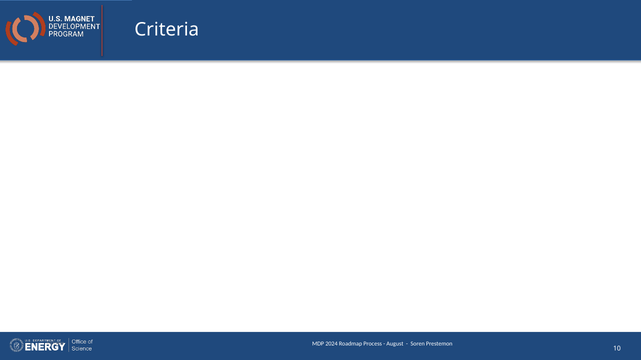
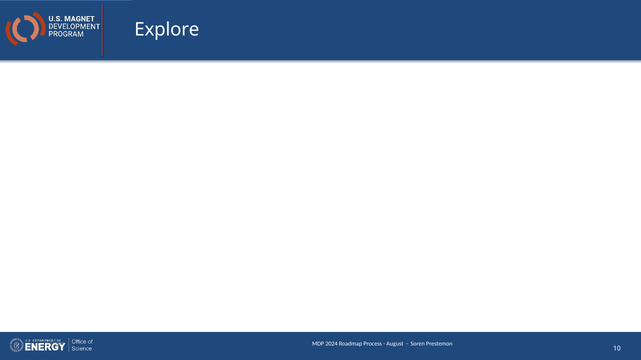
Criteria: Criteria -> Explore (167, 30)
